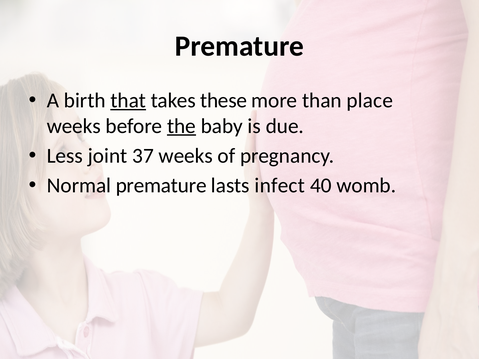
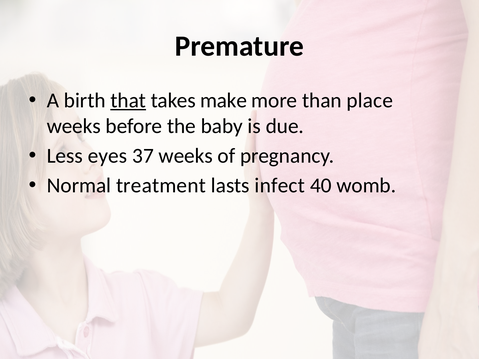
these: these -> make (224, 101)
the underline: present -> none (181, 126)
joint: joint -> eyes (108, 156)
Normal premature: premature -> treatment (161, 186)
